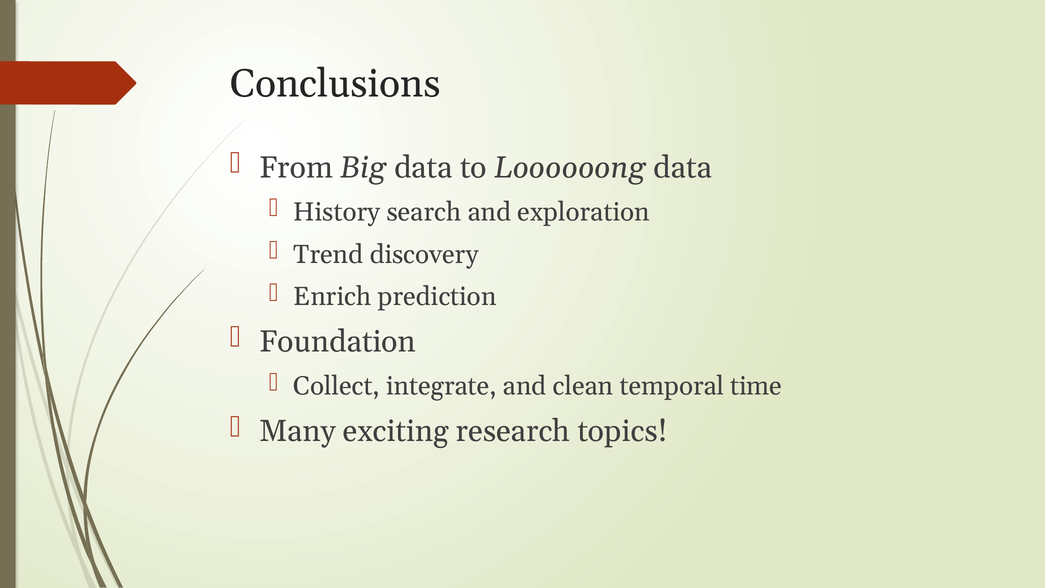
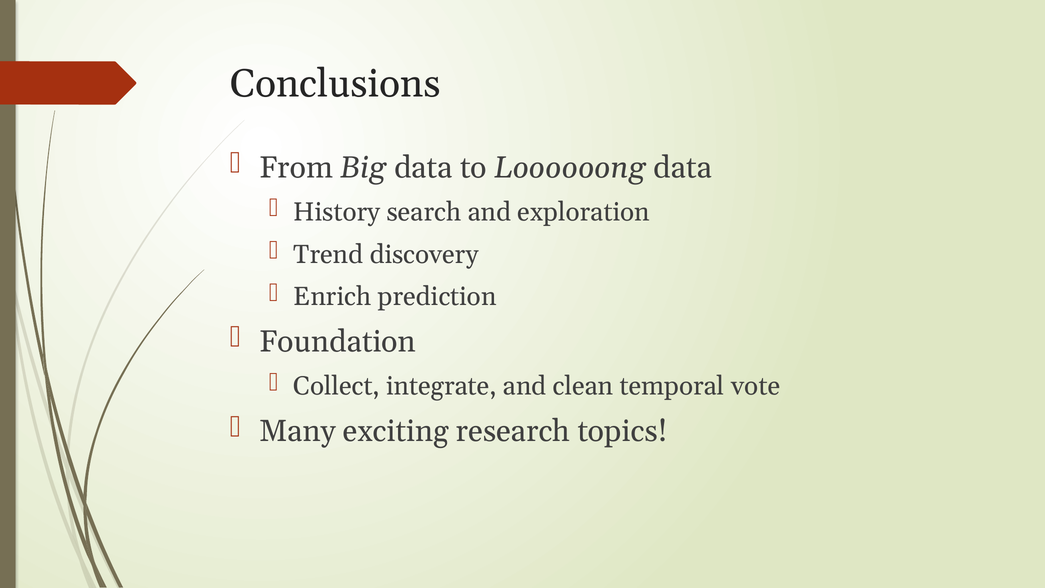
time: time -> vote (756, 386)
